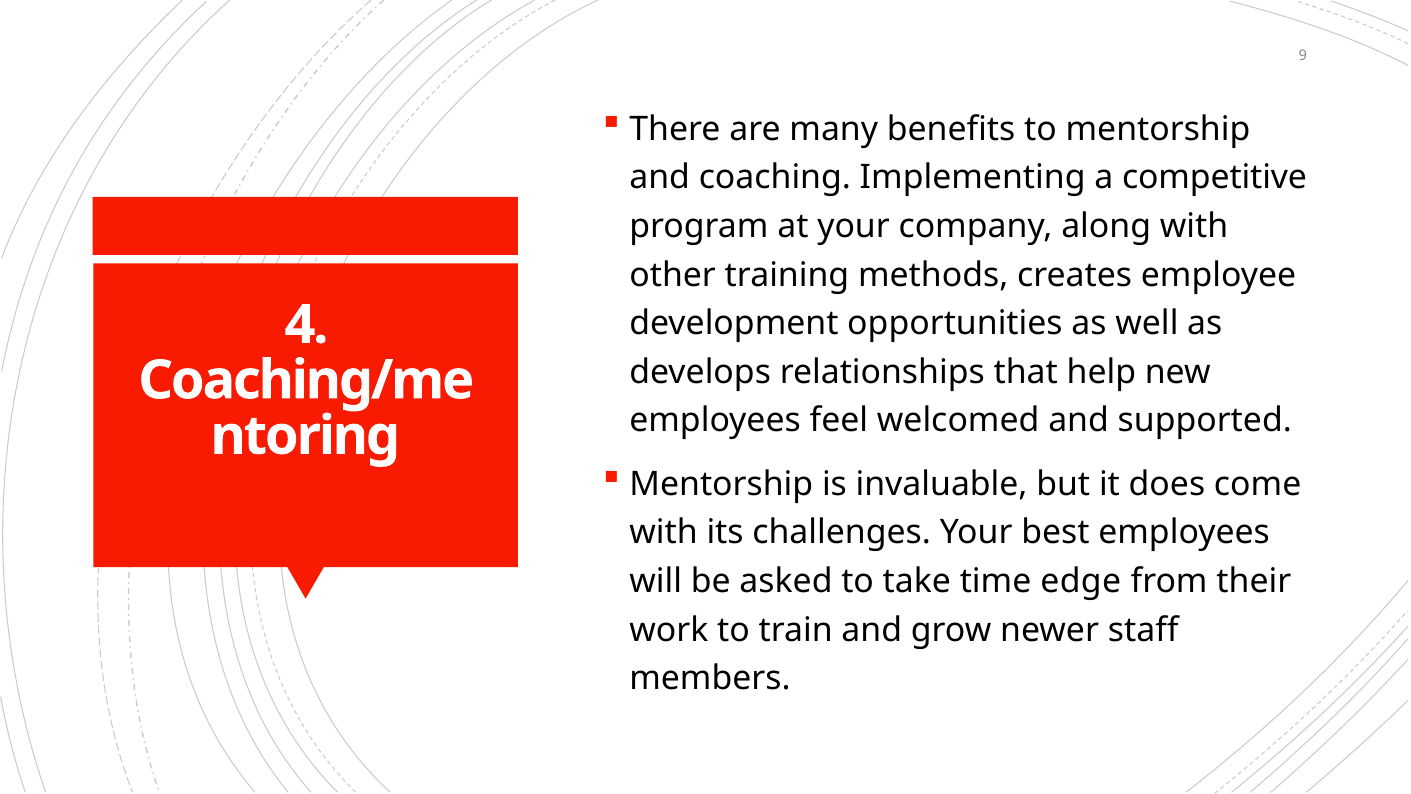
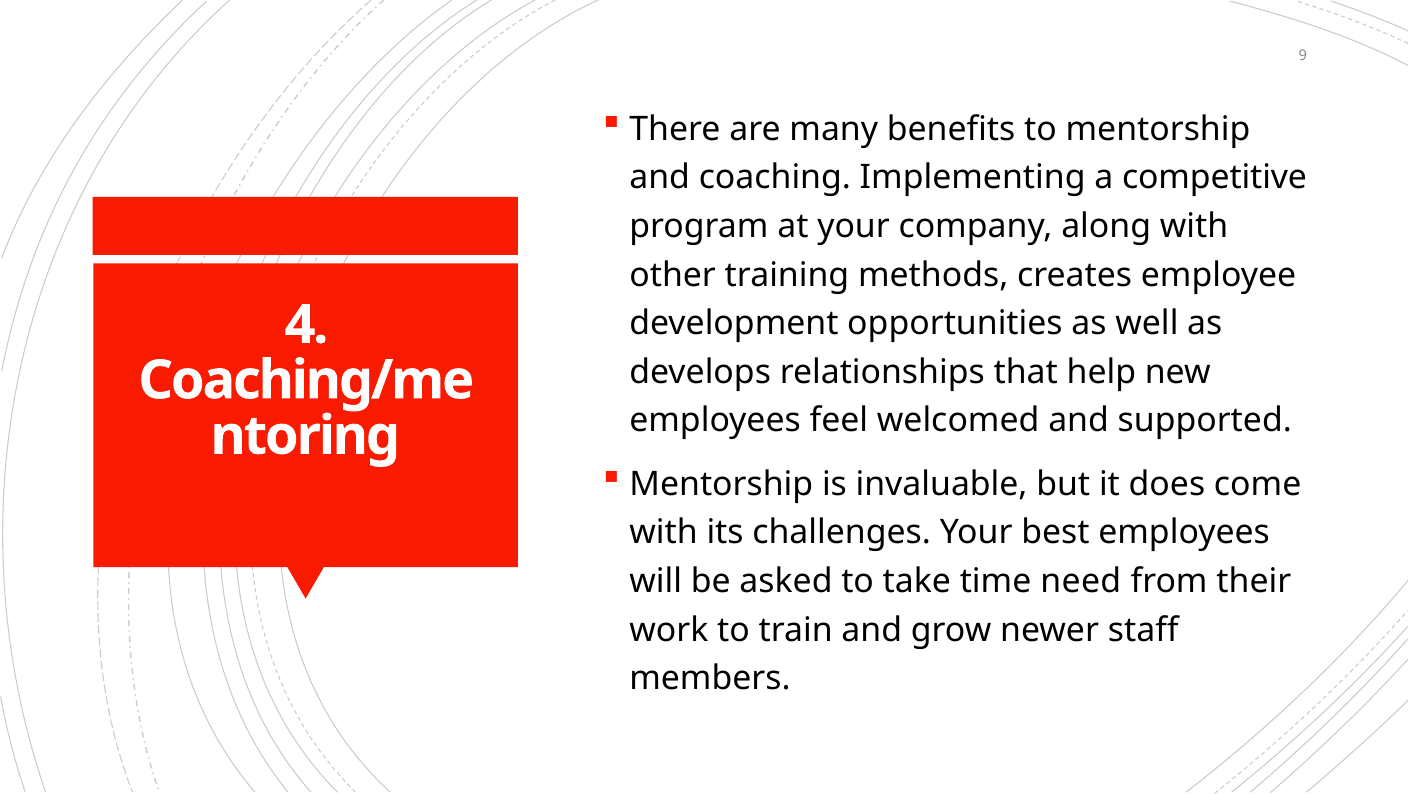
edge: edge -> need (1081, 581)
